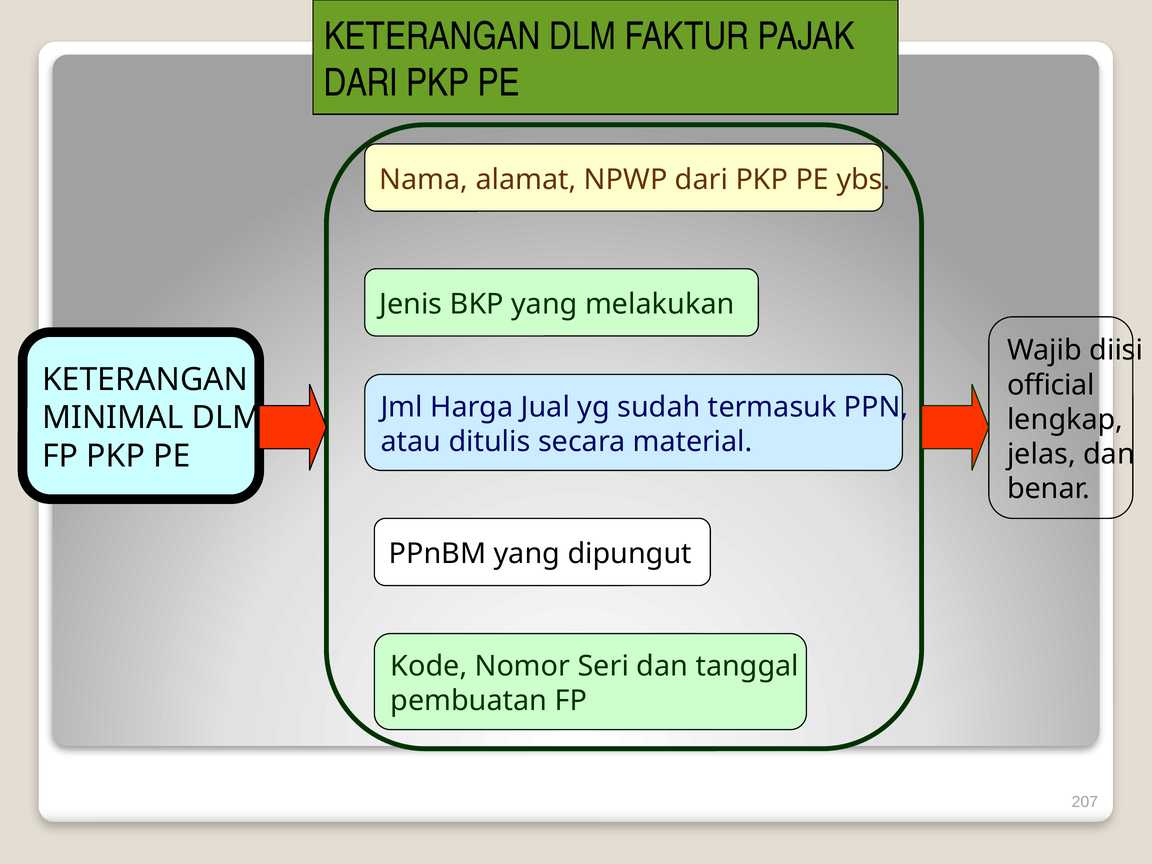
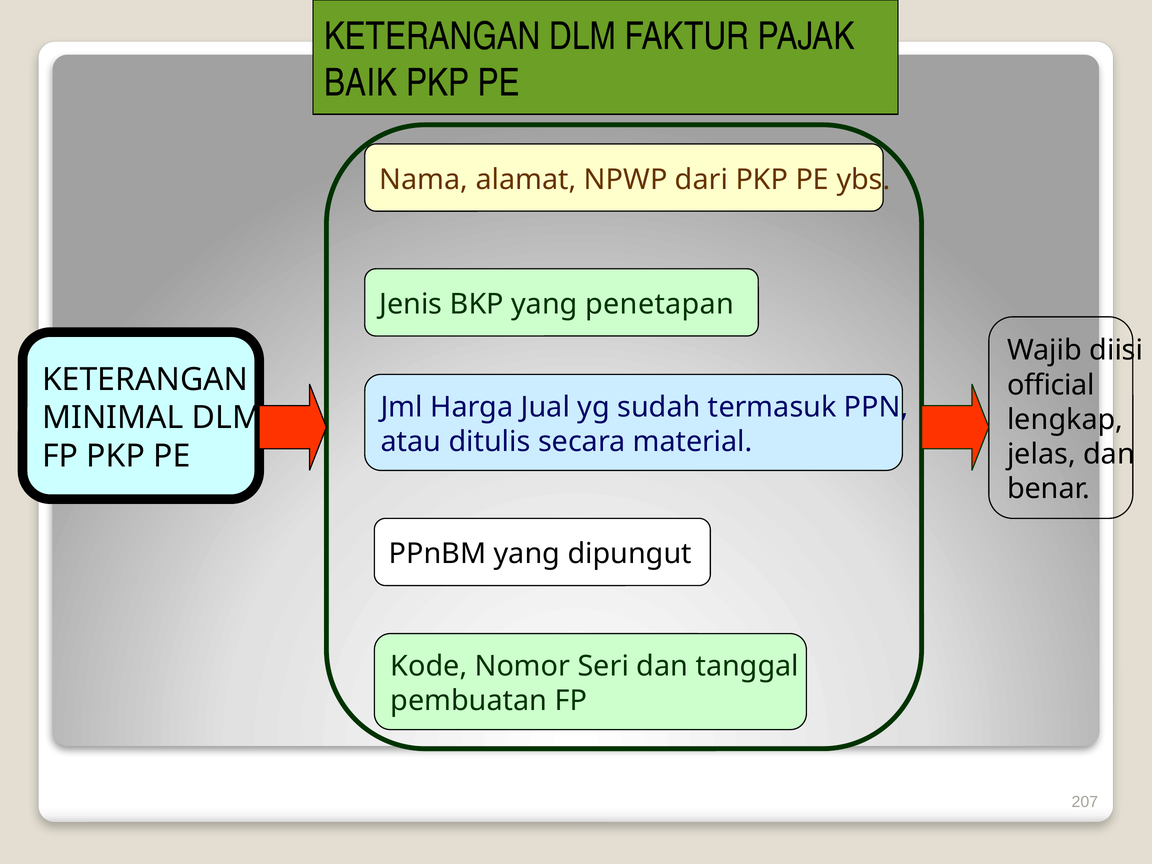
DARI: DARI -> BAIK (361, 83)
melakukan: melakukan -> penetapan (660, 304)
